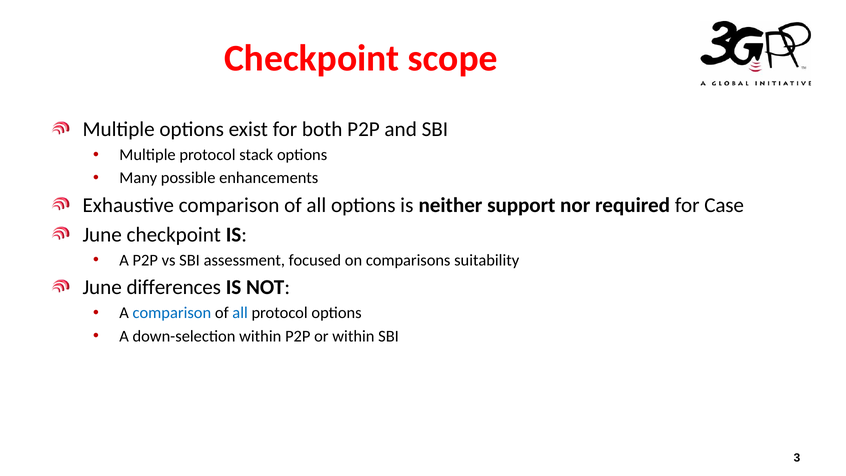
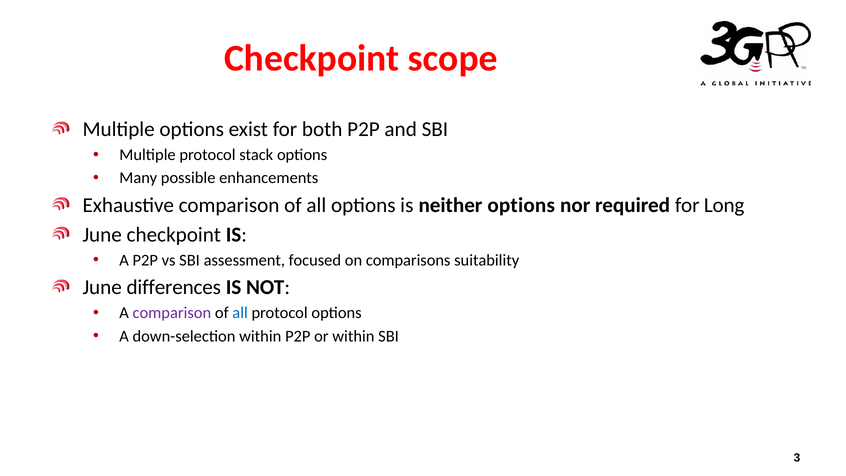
neither support: support -> options (521, 205)
Case: Case -> Long (724, 205)
comparison colour: blue -> purple (172, 313)
